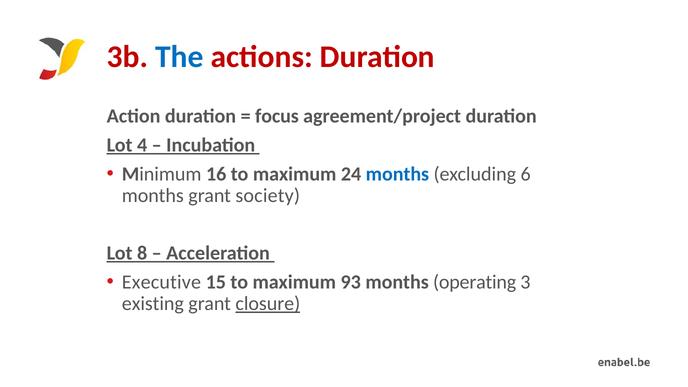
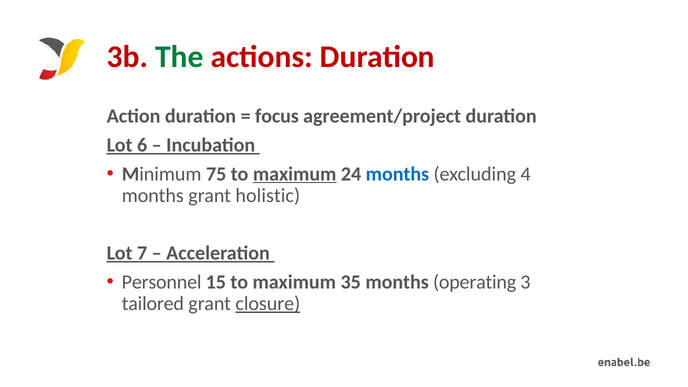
The colour: blue -> green (179, 57)
4: 4 -> 6 (142, 145)
16: 16 -> 75 (216, 174)
maximum underline: none -> present (295, 174)
6: 6 -> 4 (526, 174)
society: society -> holistic (268, 196)
8: 8 -> 7 (142, 253)
Executive: Executive -> Personnel (162, 282)
93: 93 -> 35 (351, 282)
existing: existing -> tailored (153, 304)
